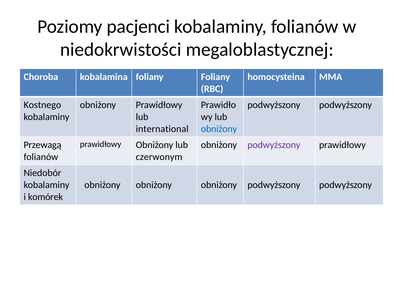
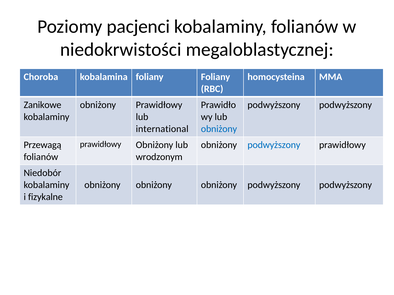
Kostnego: Kostnego -> Zanikowe (42, 105)
podwyższony colour: purple -> blue (274, 145)
czerwonym: czerwonym -> wrodzonym (159, 157)
komórek: komórek -> fizykalne (45, 197)
